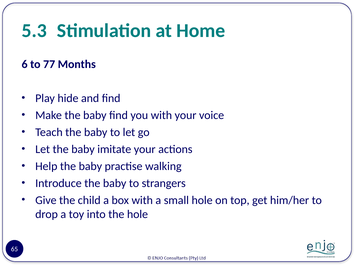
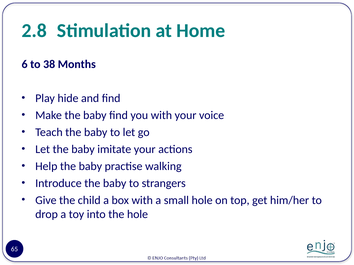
5.3: 5.3 -> 2.8 (34, 31)
77: 77 -> 38 (49, 64)
